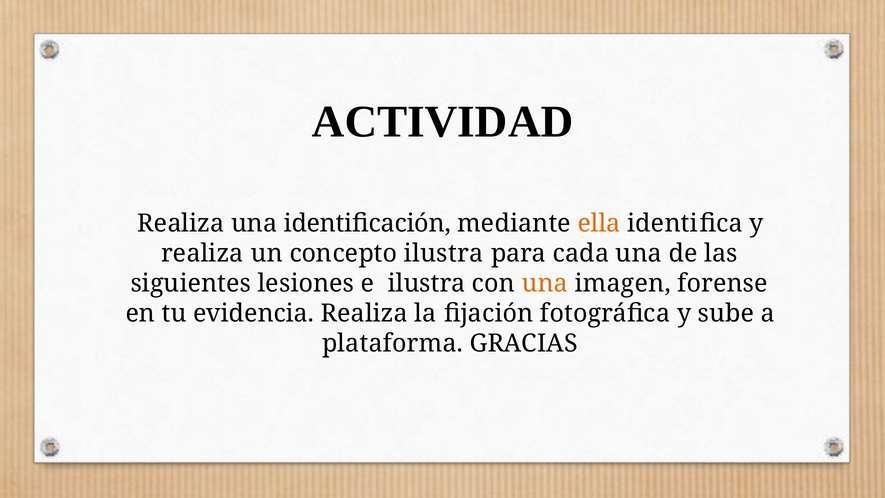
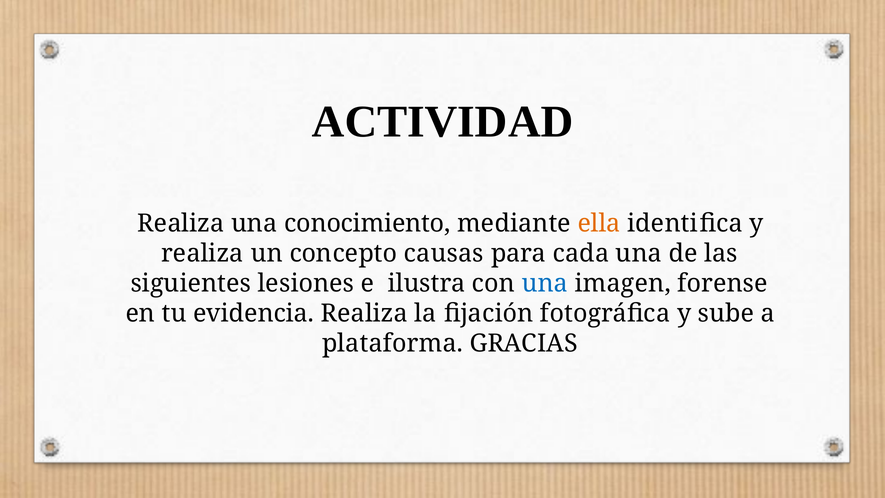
identiﬁcación: identiﬁcación -> conocimiento (367, 223)
concepto ilustra: ilustra -> causas (444, 253)
una colour: orange -> blue (545, 283)
